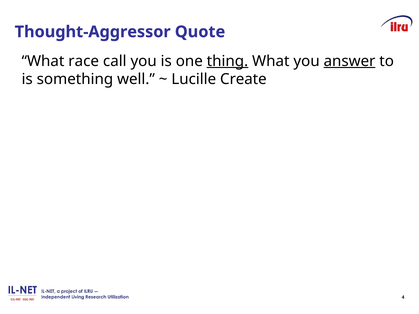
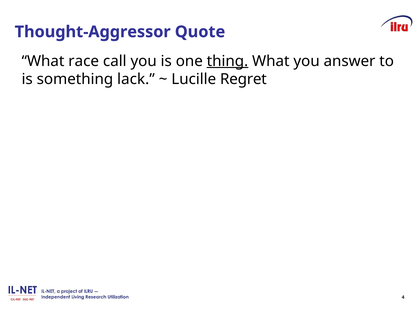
answer underline: present -> none (349, 61)
well: well -> lack (136, 79)
Create: Create -> Regret (243, 79)
